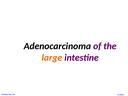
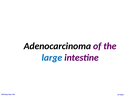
large colour: orange -> blue (52, 58)
